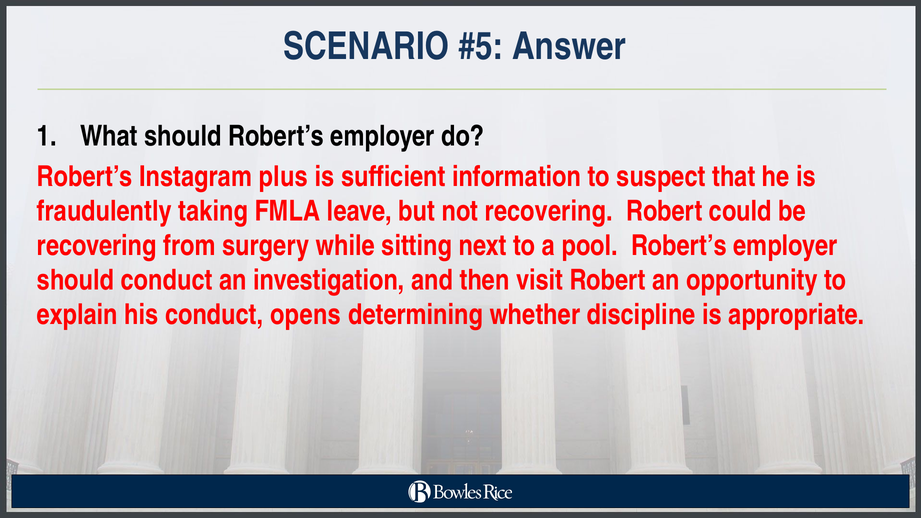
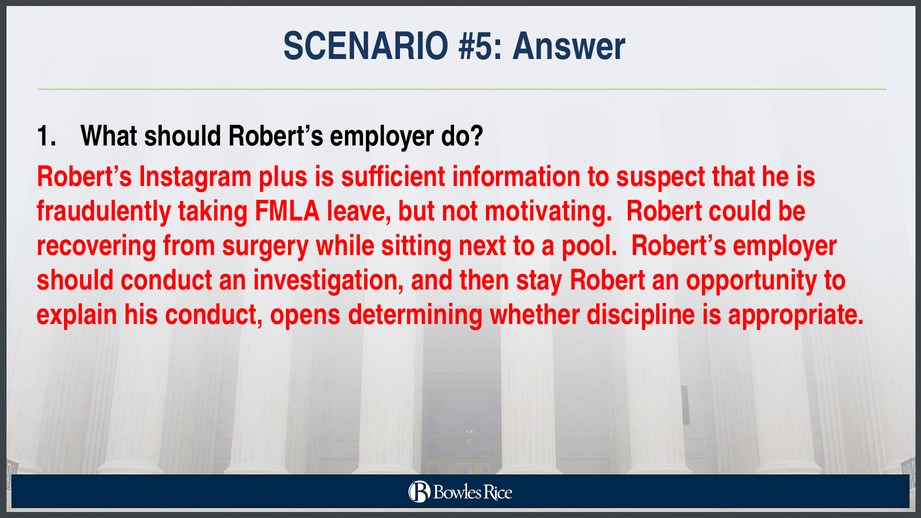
not recovering: recovering -> motivating (549, 211)
visit: visit -> stay (540, 280)
